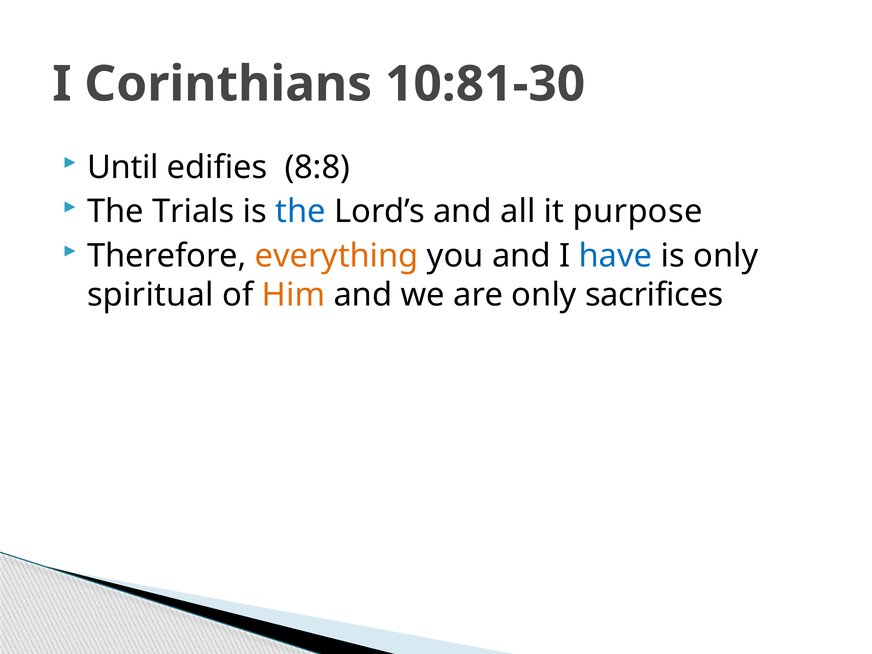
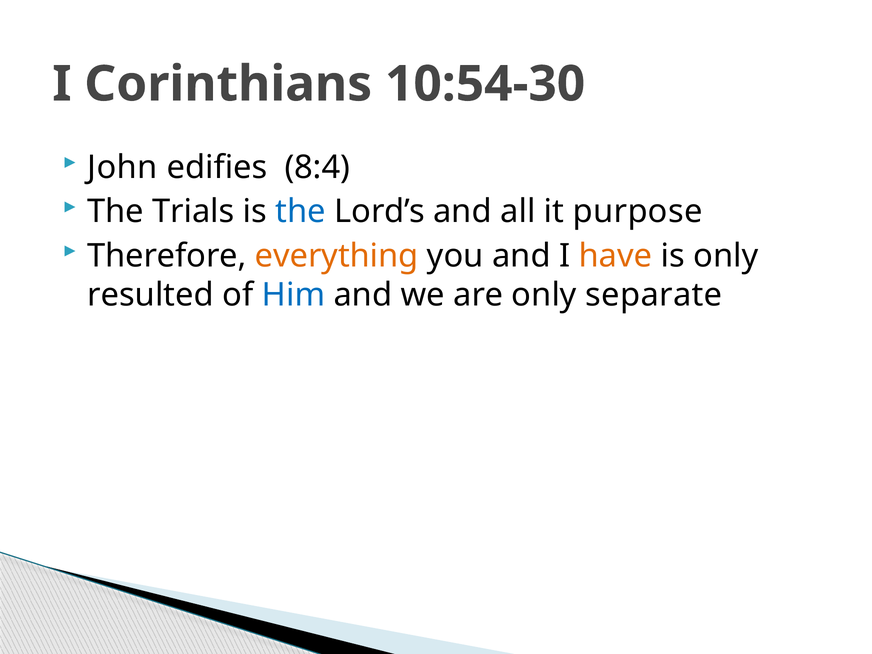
10:81-30: 10:81-30 -> 10:54-30 (485, 84)
Until: Until -> John (123, 167)
8:8: 8:8 -> 8:4 (317, 167)
have colour: blue -> orange (616, 256)
spiritual: spiritual -> resulted (150, 295)
Him colour: orange -> blue (293, 295)
sacrifices: sacrifices -> separate (654, 295)
